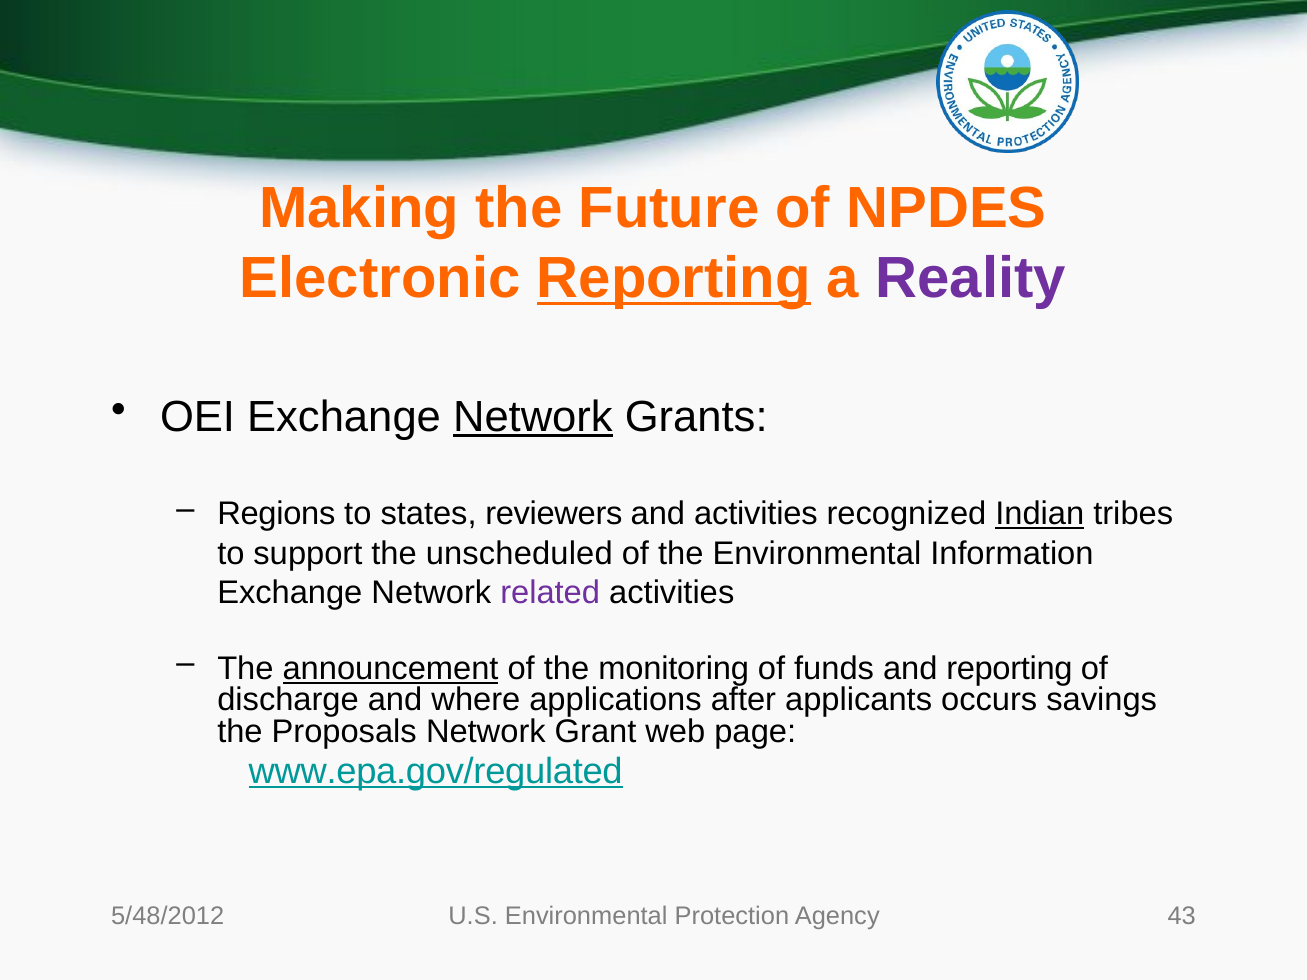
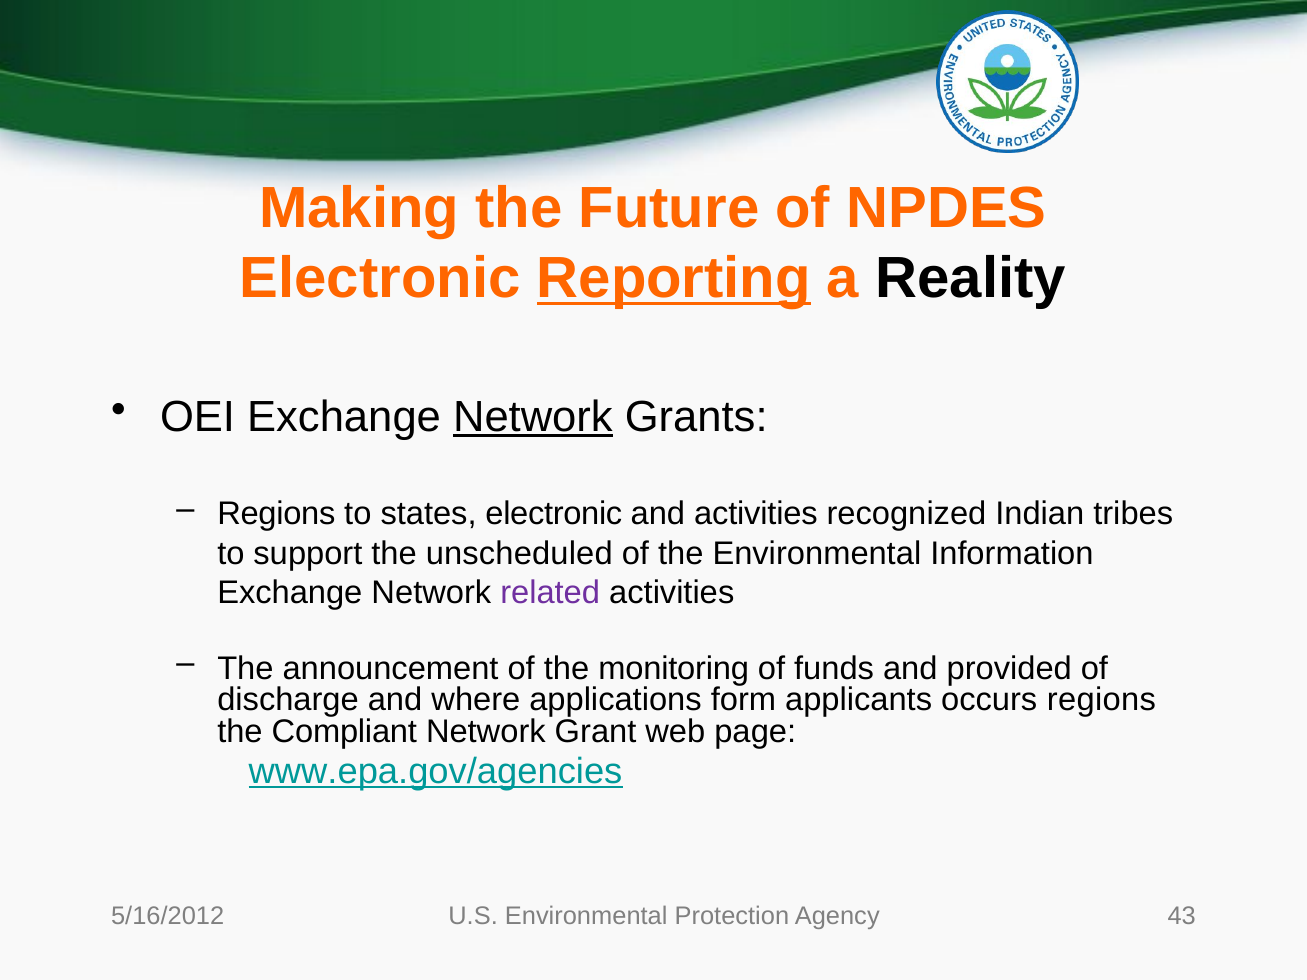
Reality colour: purple -> black (971, 279)
states reviewers: reviewers -> electronic (554, 514)
Indian underline: present -> none (1040, 514)
announcement underline: present -> none (391, 669)
and reporting: reporting -> provided (1009, 669)
after: after -> form (743, 700)
occurs savings: savings -> regions (1102, 700)
Proposals: Proposals -> Compliant (344, 731)
www.epa.gov/regulated: www.epa.gov/regulated -> www.epa.gov/agencies (436, 772)
5/48/2012: 5/48/2012 -> 5/16/2012 (168, 917)
